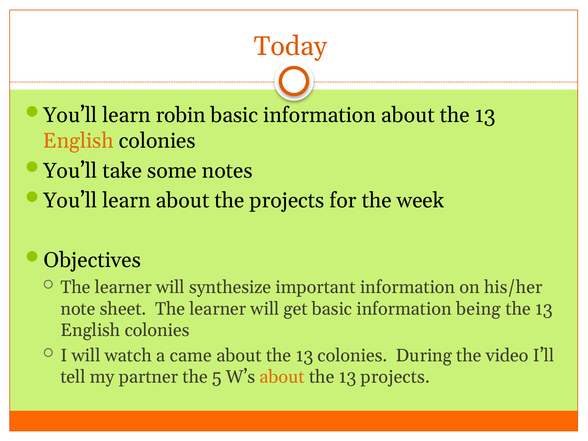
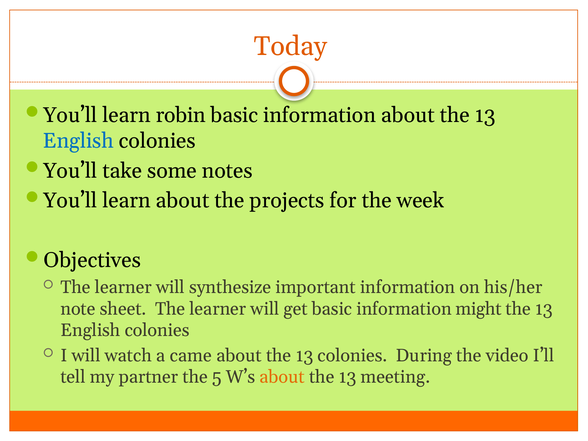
English colour: orange -> blue (78, 141)
being: being -> might (479, 309)
13 projects: projects -> meeting (395, 377)
